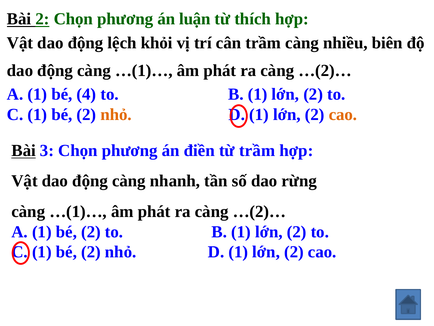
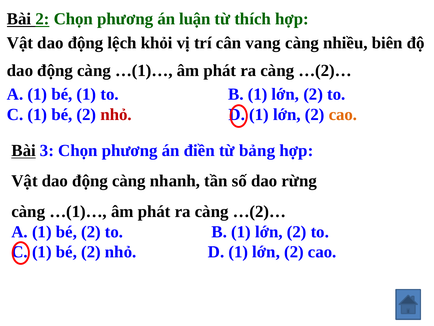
cân trầm: trầm -> vang (263, 43)
bé 4: 4 -> 1 (86, 94)
nhỏ colour: orange -> red (116, 114)
từ trầm: trầm -> bảng (257, 150)
